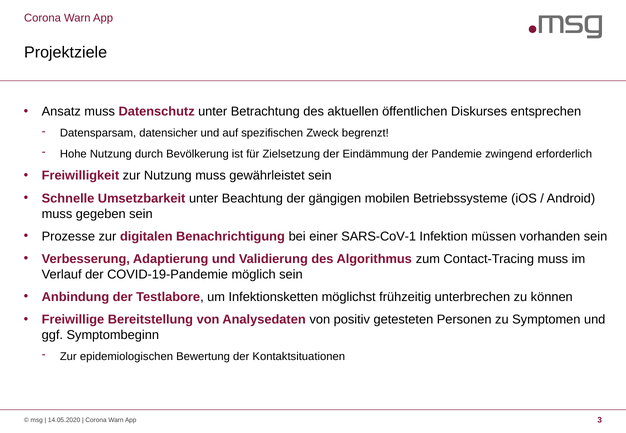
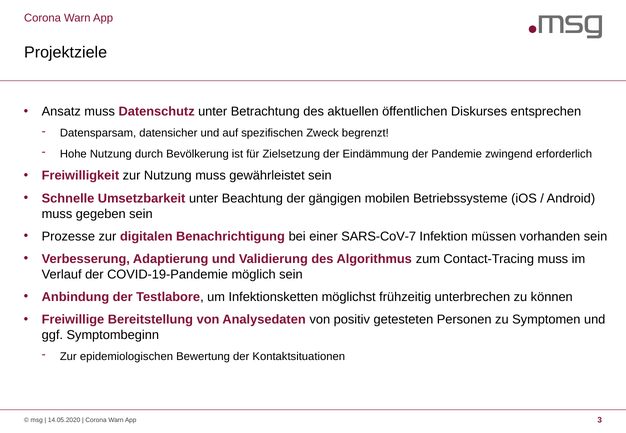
SARS-CoV-1: SARS-CoV-1 -> SARS-CoV-7 (379, 237)
